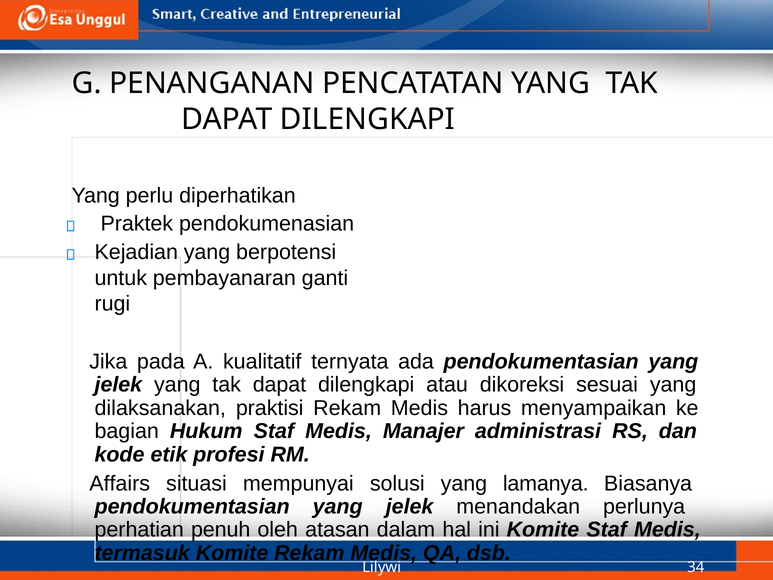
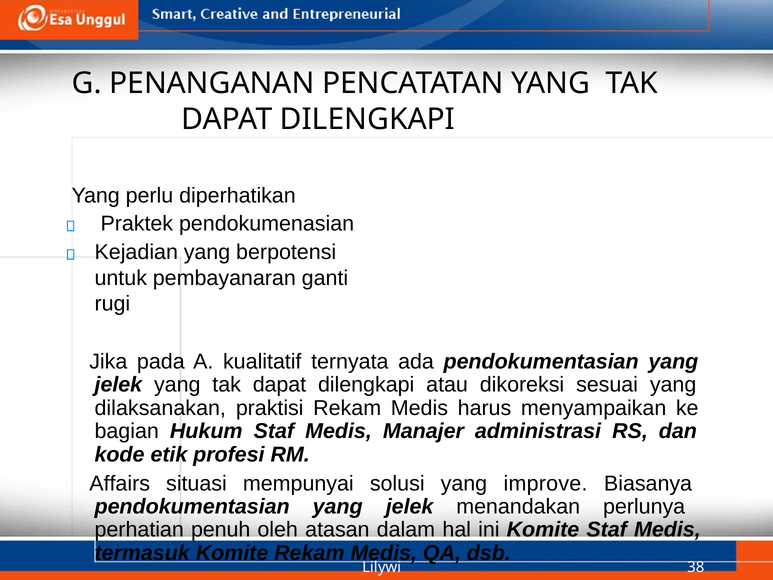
lamanya: lamanya -> improve (546, 483)
34: 34 -> 38 (696, 567)
